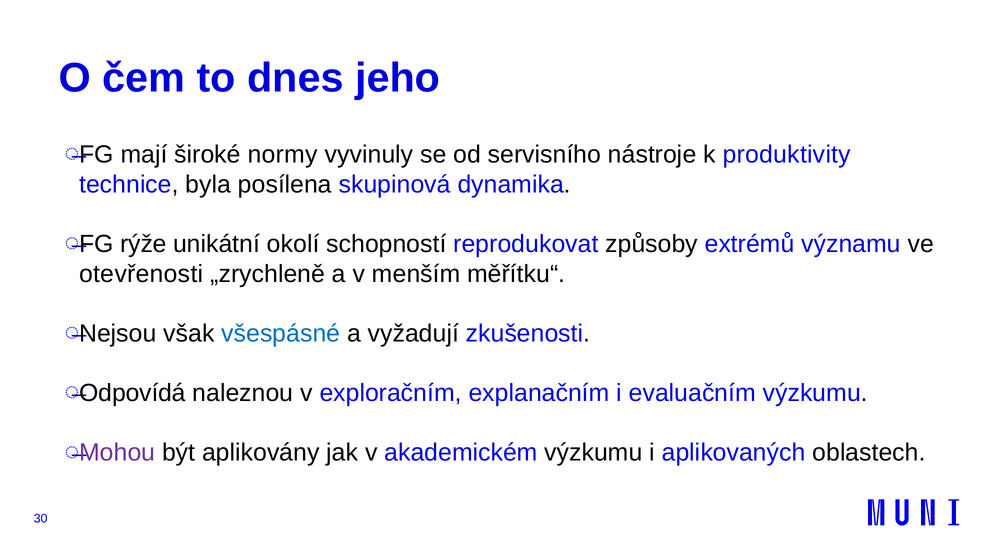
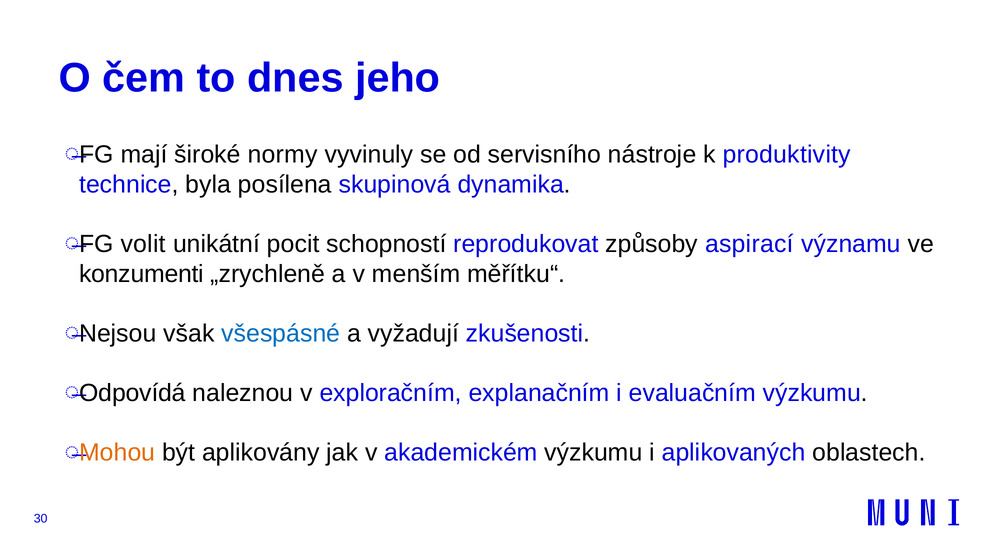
rýže: rýže -> volit (143, 244)
okolí: okolí -> pocit (293, 244)
extrémů: extrémů -> aspirací (749, 244)
otevřenosti: otevřenosti -> konzumenti (142, 274)
Mohou colour: purple -> orange (117, 453)
